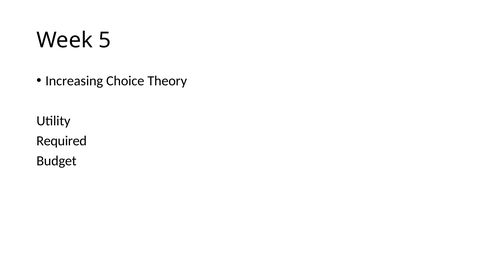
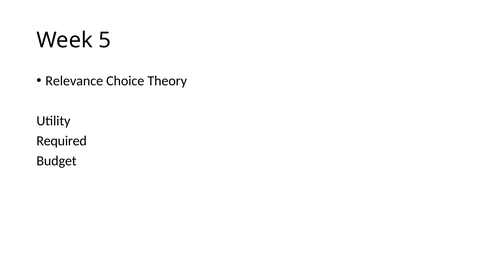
Increasing: Increasing -> Relevance (74, 81)
